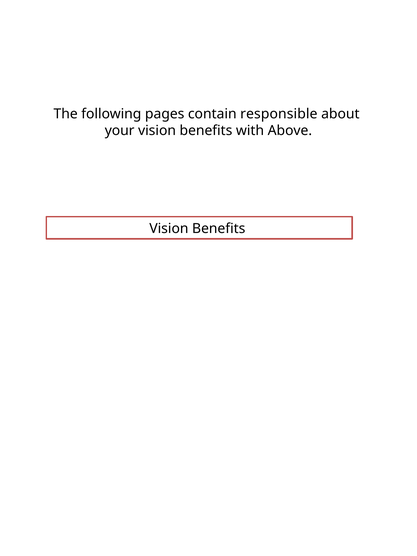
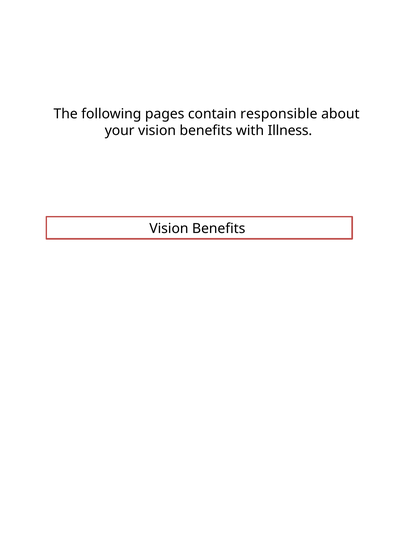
Above: Above -> Illness (290, 131)
